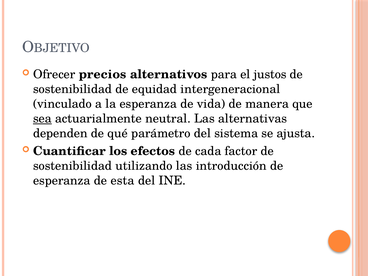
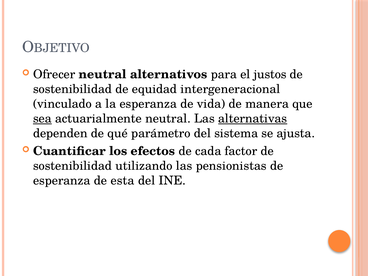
Ofrecer precios: precios -> neutral (103, 74)
alternativas underline: none -> present (253, 119)
introducción: introducción -> pensionistas (231, 166)
